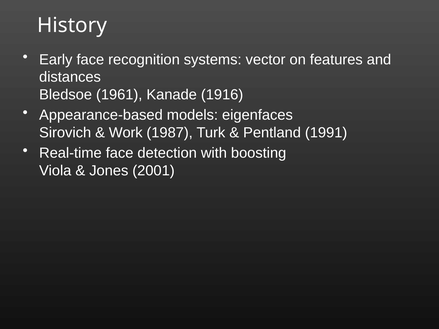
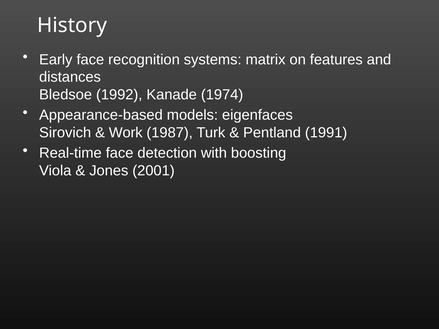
vector: vector -> matrix (266, 60)
1961: 1961 -> 1992 (119, 95)
1916: 1916 -> 1974 (222, 95)
